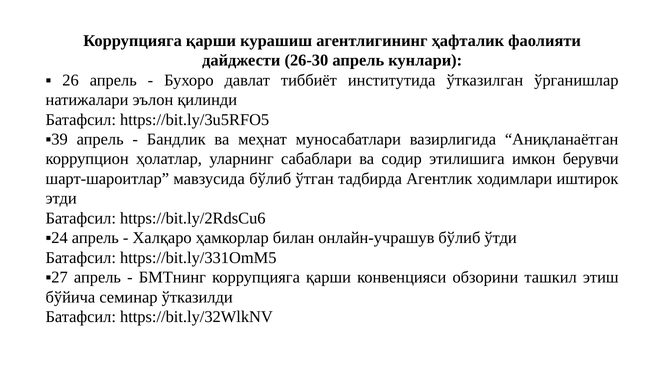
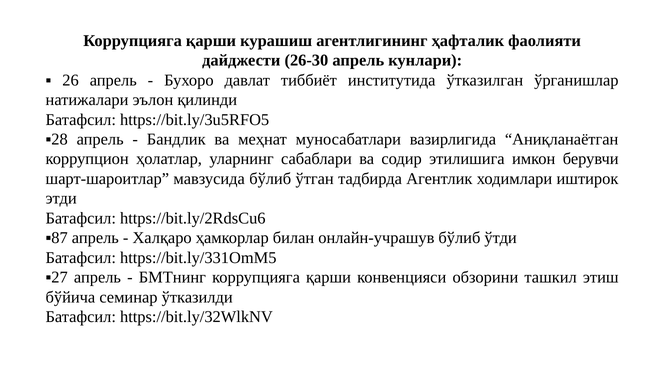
39: 39 -> 28 (60, 139)
24: 24 -> 87 (60, 238)
